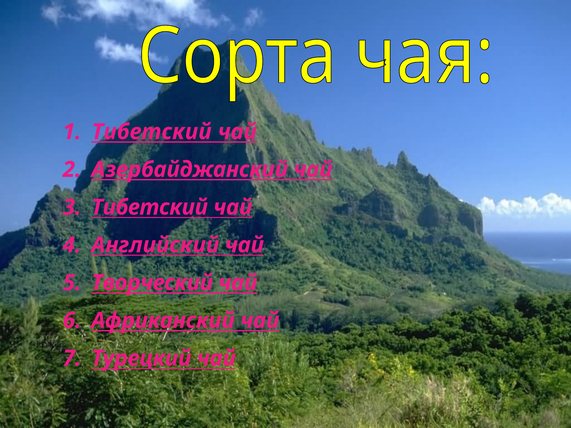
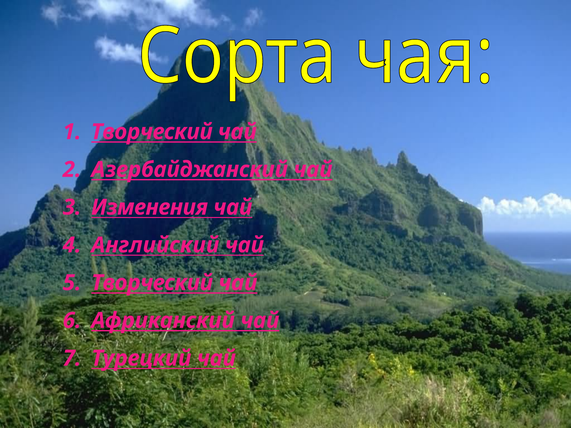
Тибетский: Тибетский -> Творческий (152, 132)
Тибетский: Тибетский -> Изменения (150, 207)
